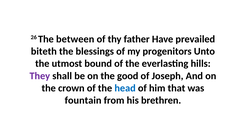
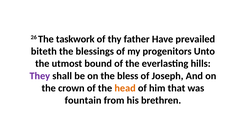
between: between -> taskwork (75, 39)
good: good -> bless (128, 76)
head colour: blue -> orange (125, 88)
